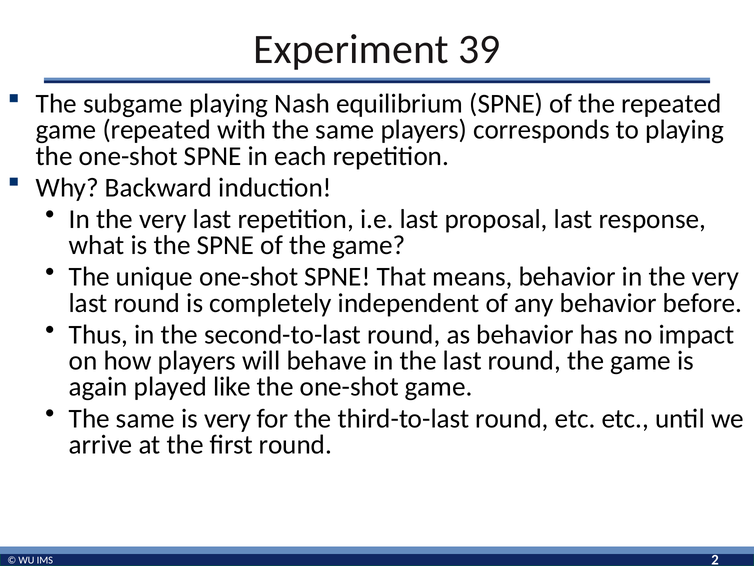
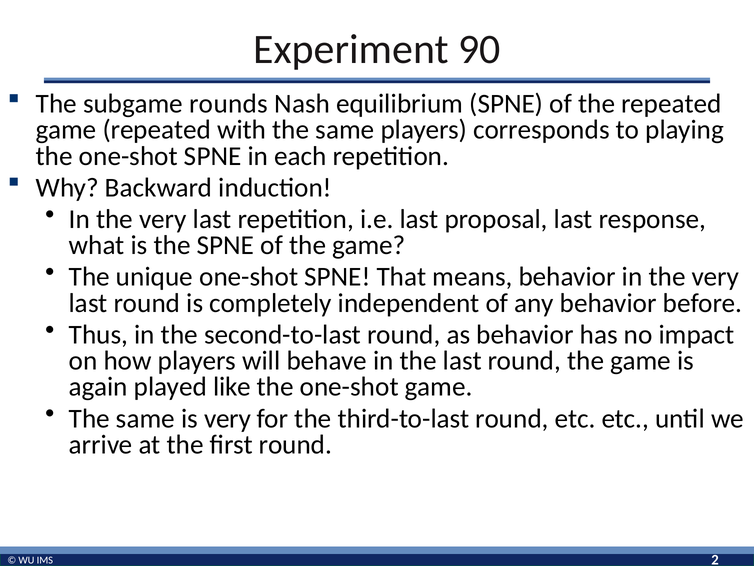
39: 39 -> 90 (479, 49)
subgame playing: playing -> rounds (229, 104)
